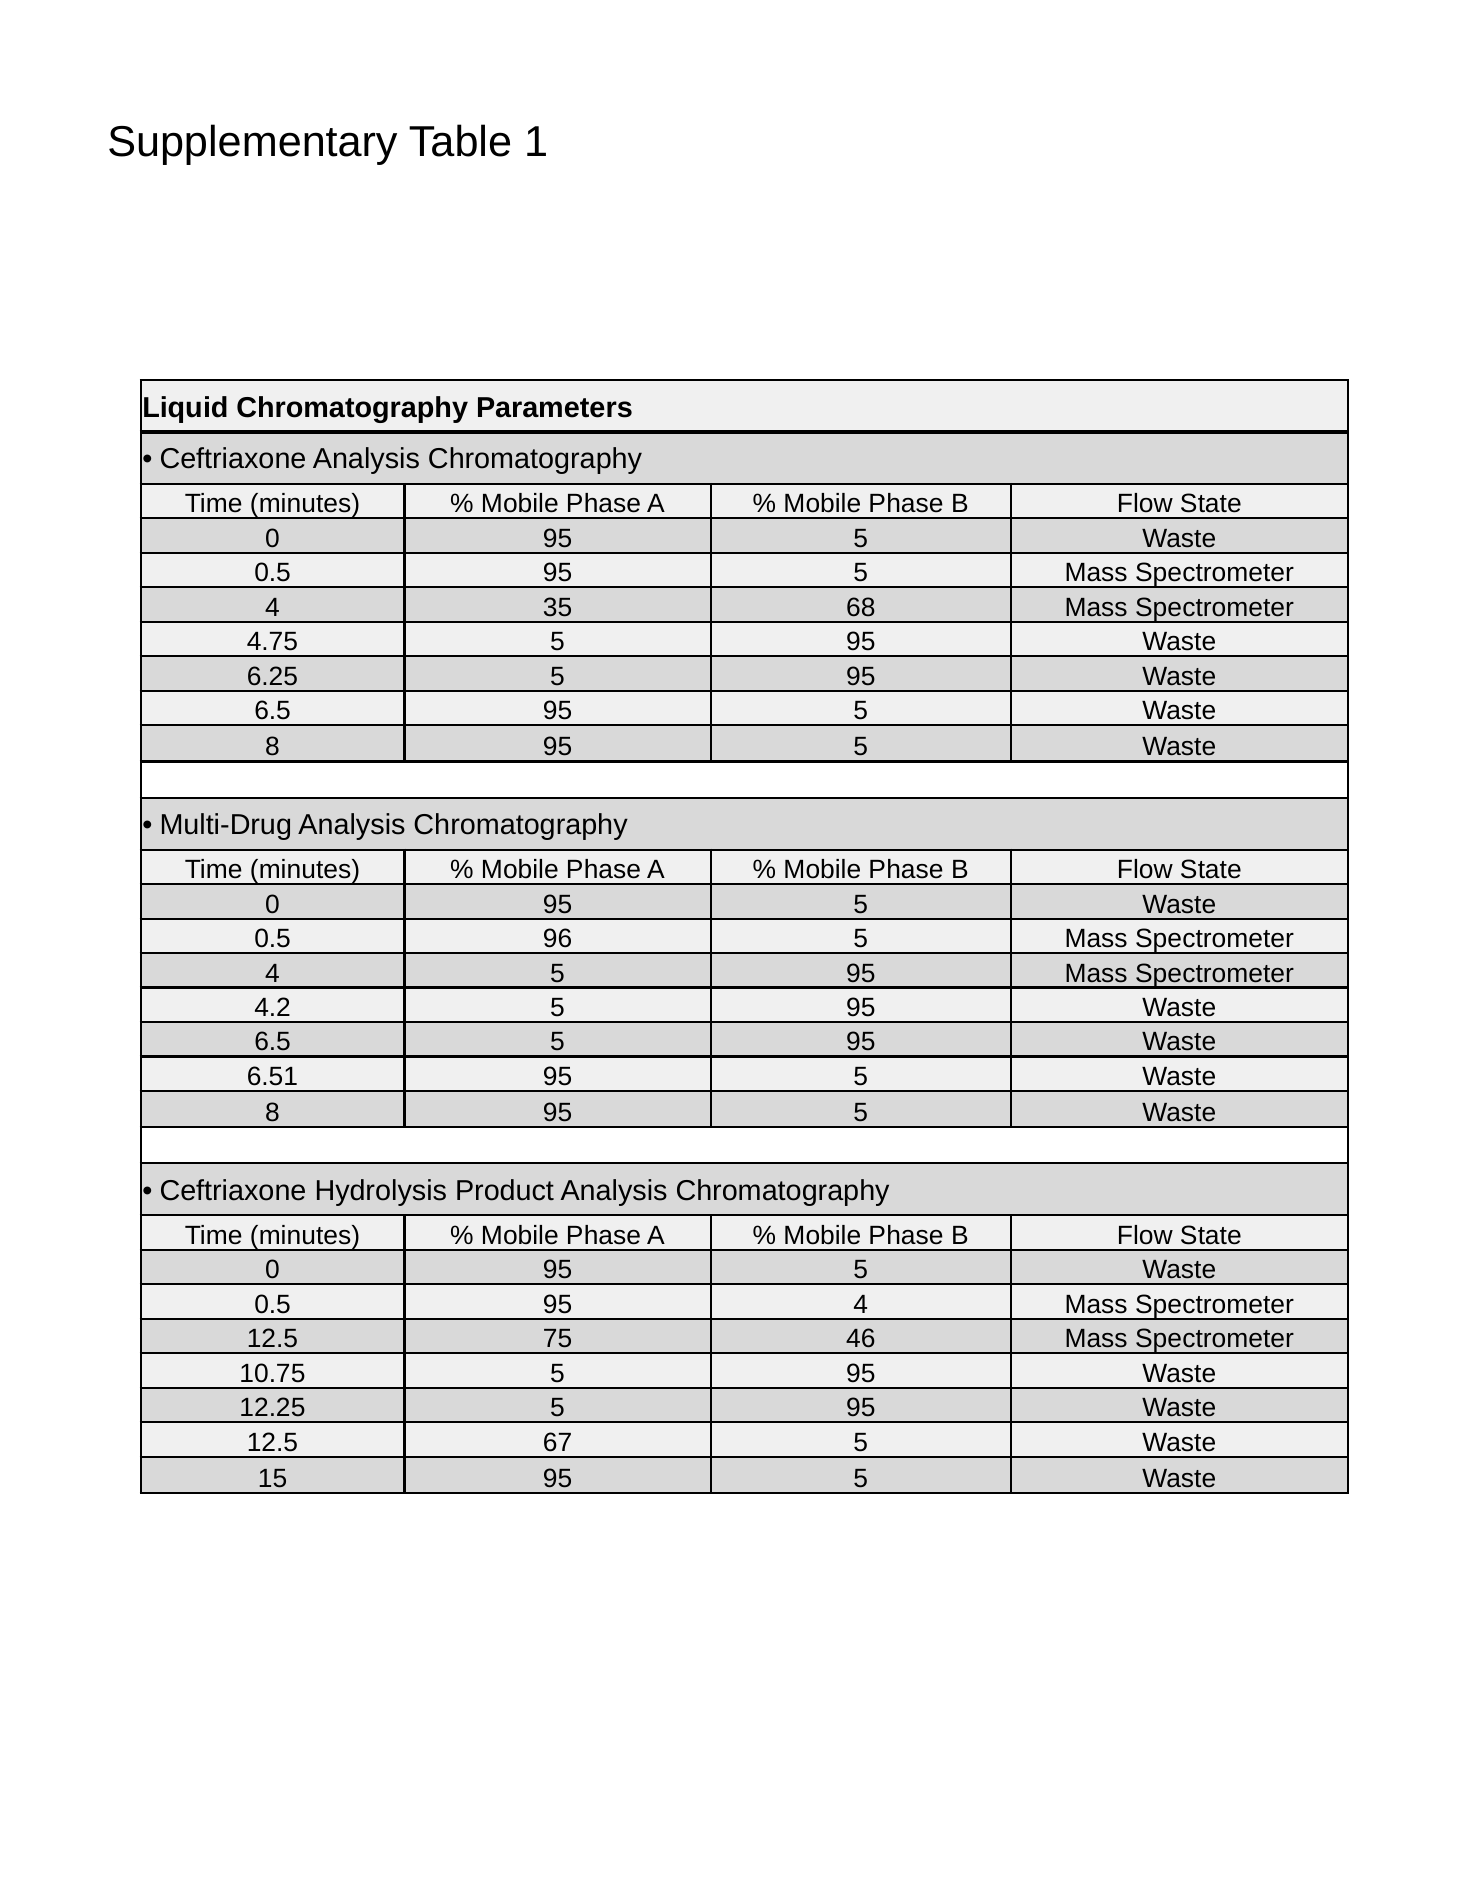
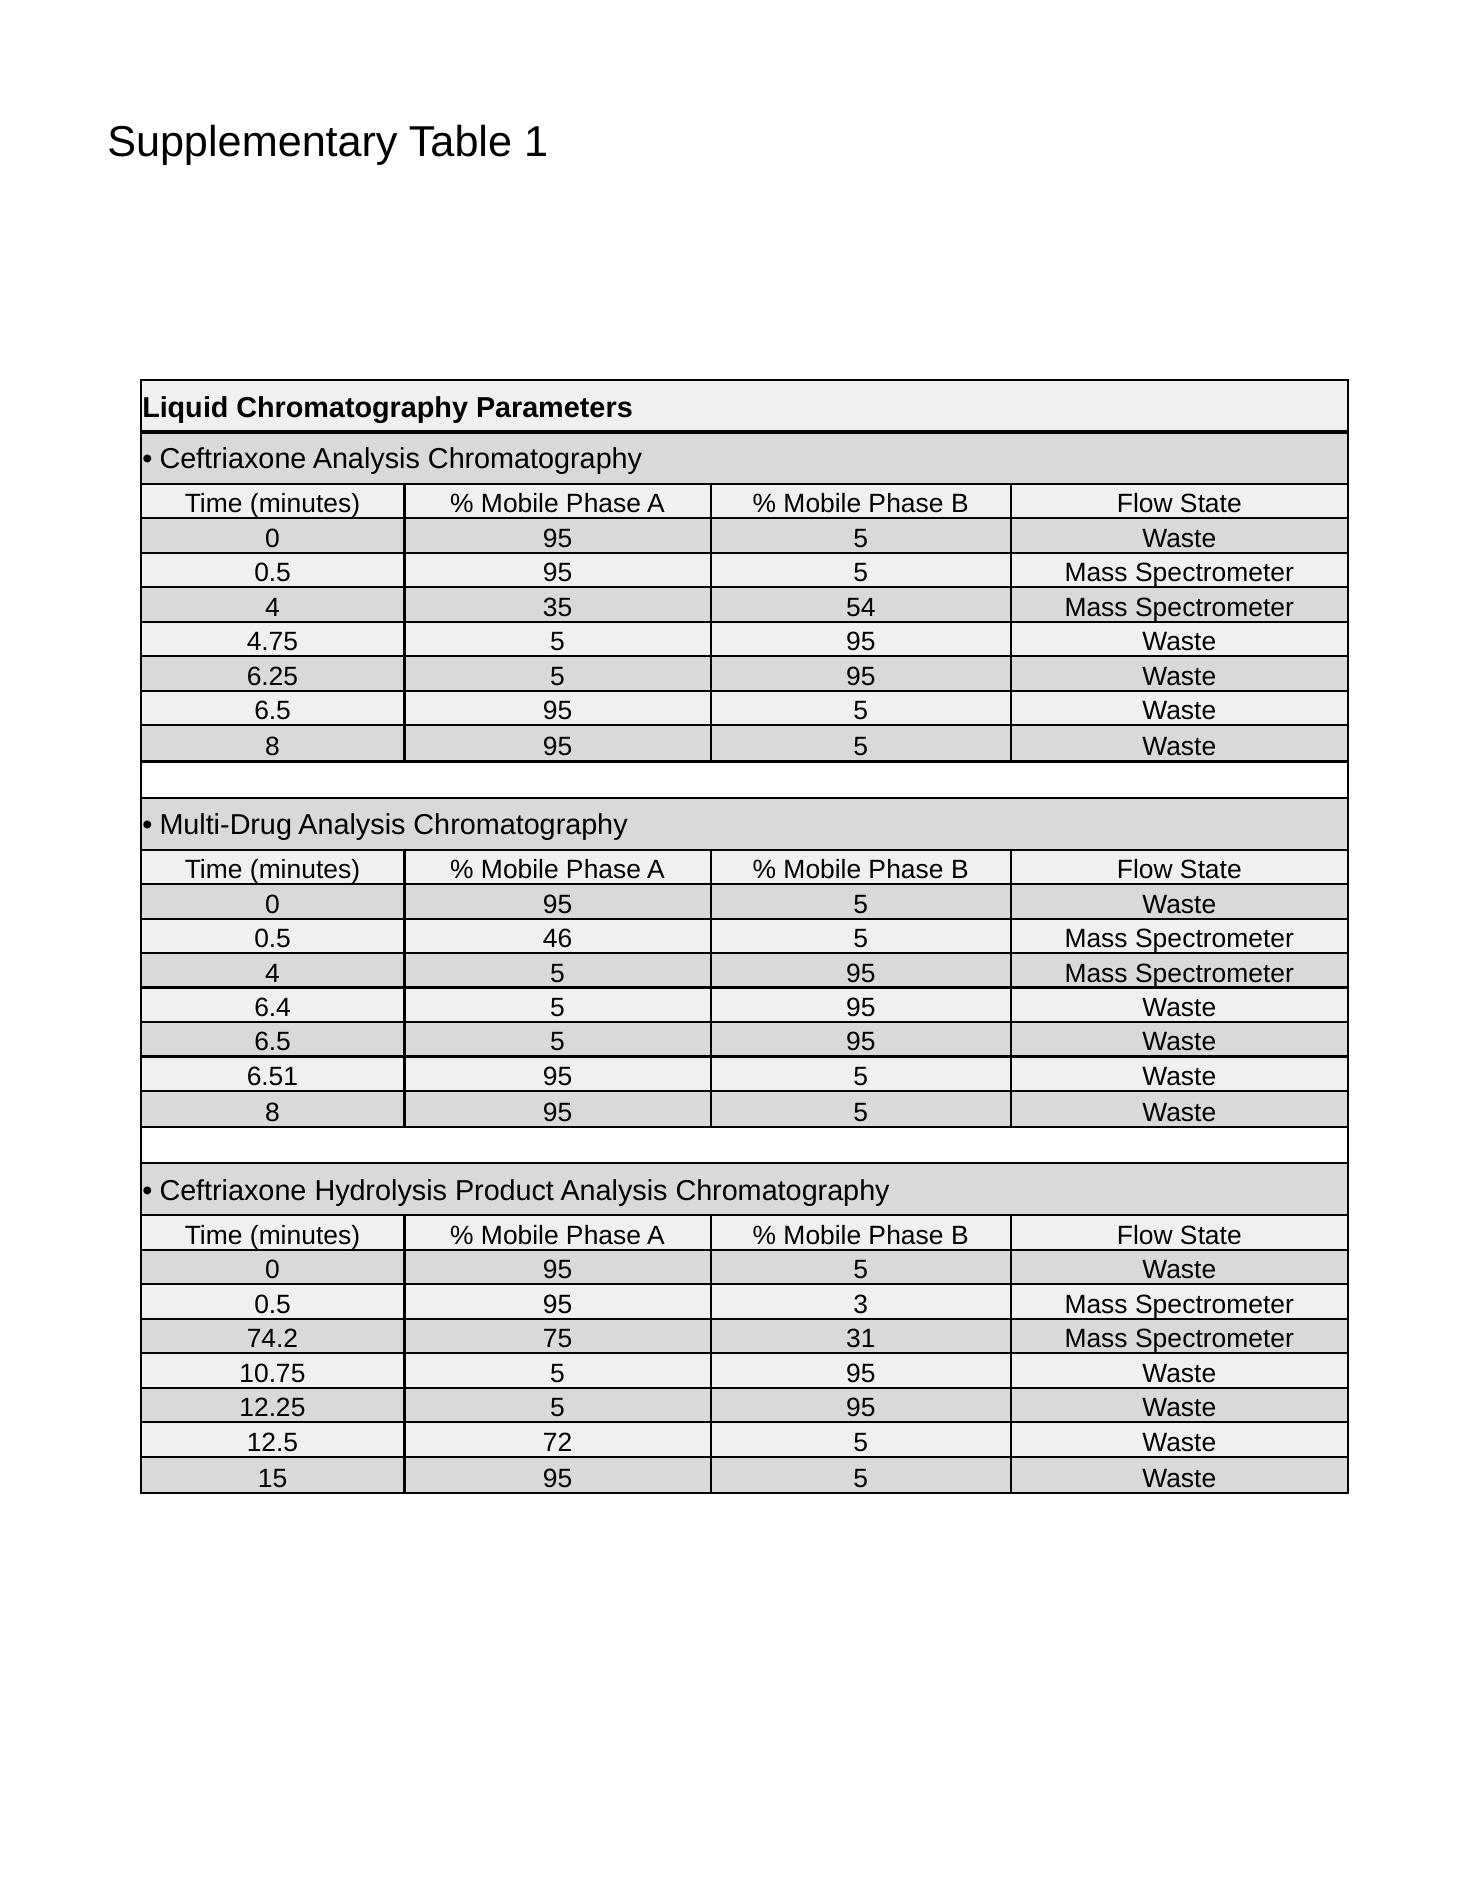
68: 68 -> 54 (861, 608)
96: 96 -> 46 (558, 939)
4.2: 4.2 -> 6.4 (273, 1008)
95 4: 4 -> 3 (861, 1305)
12.5: 12.5 -> 74.2 (272, 1339)
46: 46 -> 31 (861, 1339)
67: 67 -> 72 (558, 1443)
